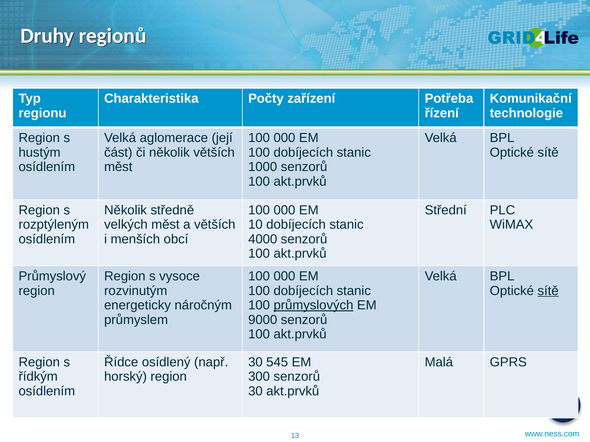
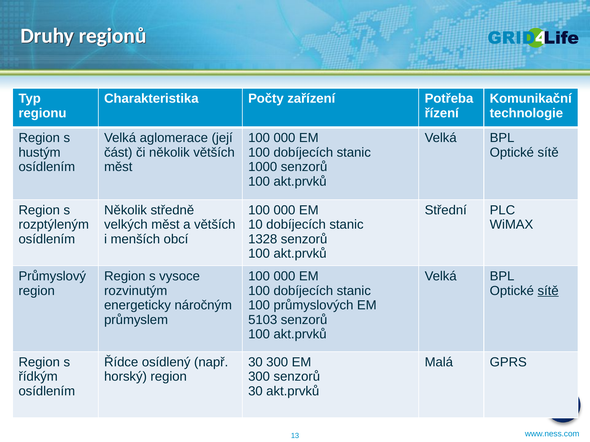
4000: 4000 -> 1328 (263, 239)
průmyslových underline: present -> none (313, 306)
9000: 9000 -> 5103 (263, 320)
30 545: 545 -> 300 (277, 363)
